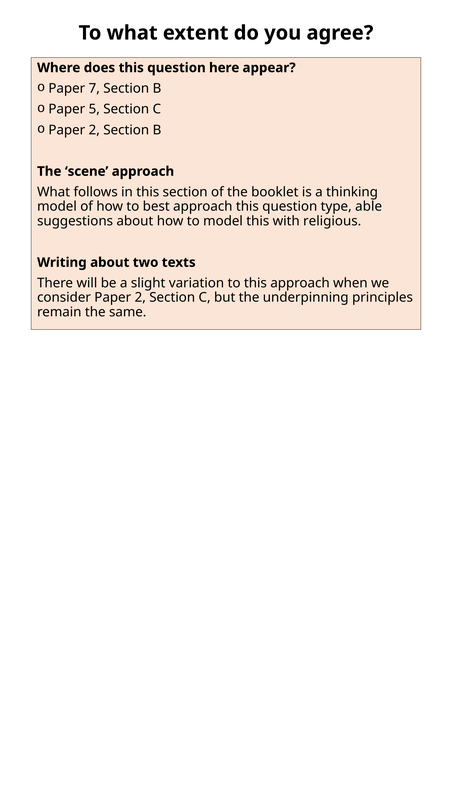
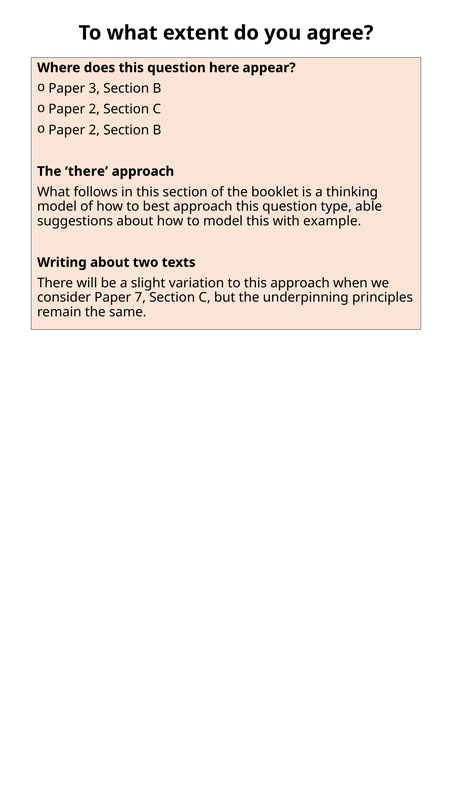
7: 7 -> 3 (94, 88)
5: 5 -> 2 (94, 109)
The scene: scene -> there (86, 171)
religious: religious -> example (332, 221)
consider Paper 2: 2 -> 7 (140, 297)
